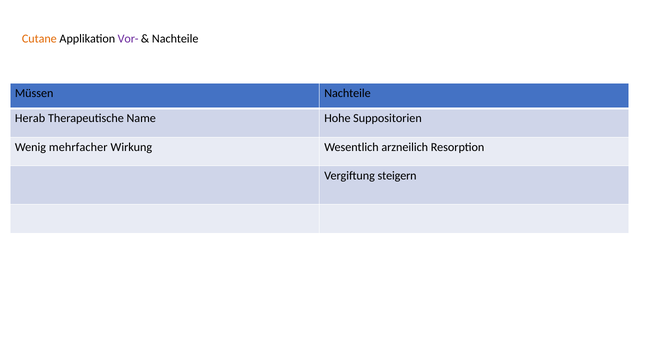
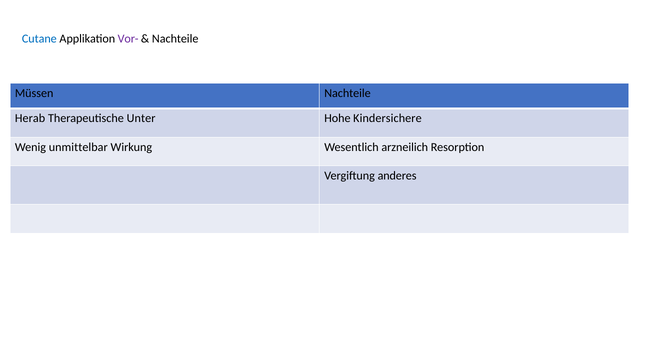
Cutane colour: orange -> blue (39, 38)
Name: Name -> Unter (141, 118)
Suppositorien: Suppositorien -> Kindersichere (387, 118)
mehrfacher: mehrfacher -> unmittelbar (78, 147)
steigern: steigern -> anderes (397, 176)
